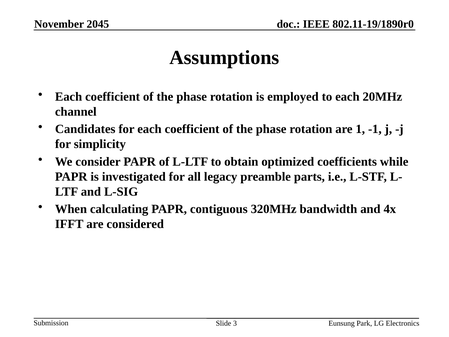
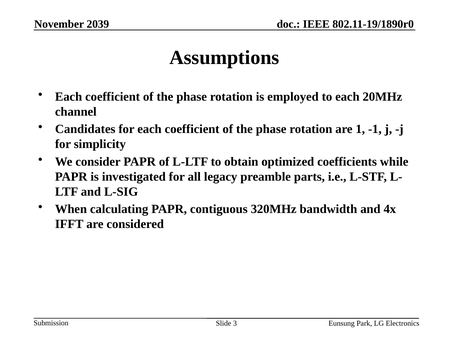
2045: 2045 -> 2039 (98, 24)
